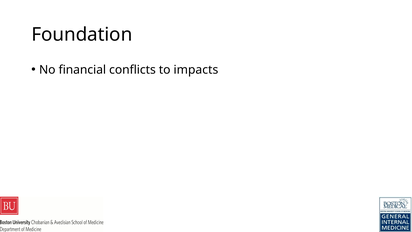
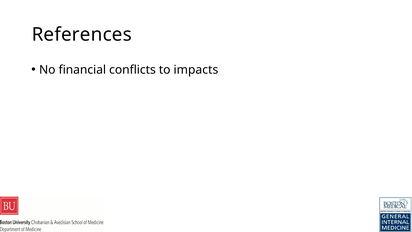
Foundation: Foundation -> References (82, 35)
